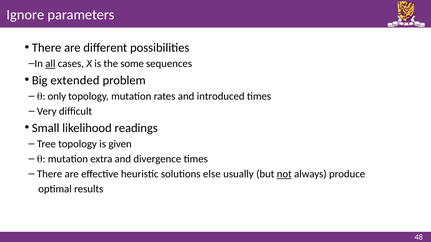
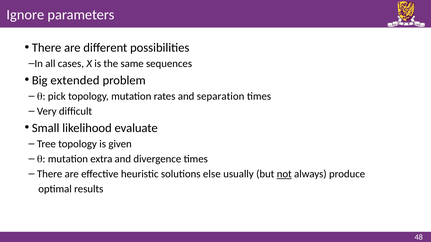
all underline: present -> none (50, 64)
some: some -> same (132, 64)
only: only -> pick (57, 96)
introduced: introduced -> separation (221, 96)
readings: readings -> evaluate (136, 128)
